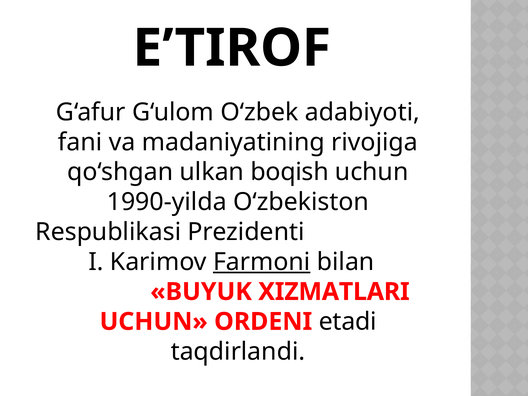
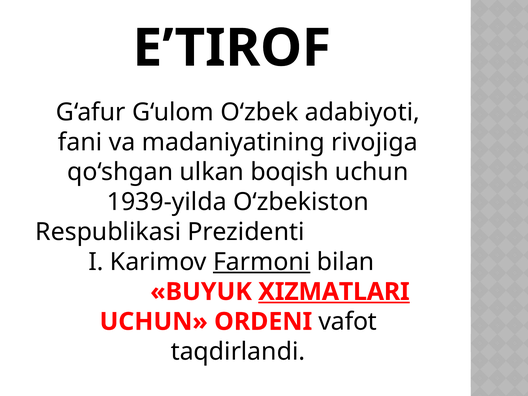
1990-yilda: 1990-yilda -> 1939-yilda (167, 202)
XIZMATLARI underline: none -> present (334, 292)
etadi: etadi -> vafot (348, 322)
